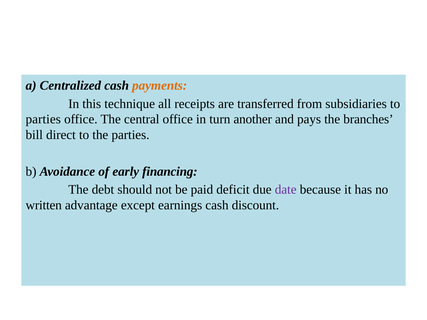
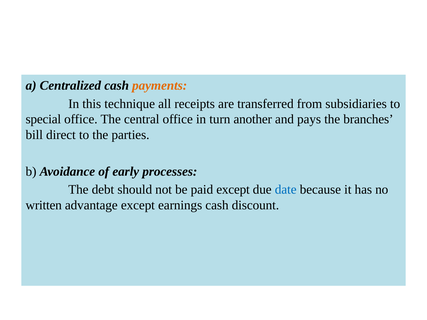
parties: parties -> special (43, 119)
financing: financing -> processes (170, 172)
paid deficit: deficit -> except (233, 190)
date colour: purple -> blue (286, 190)
